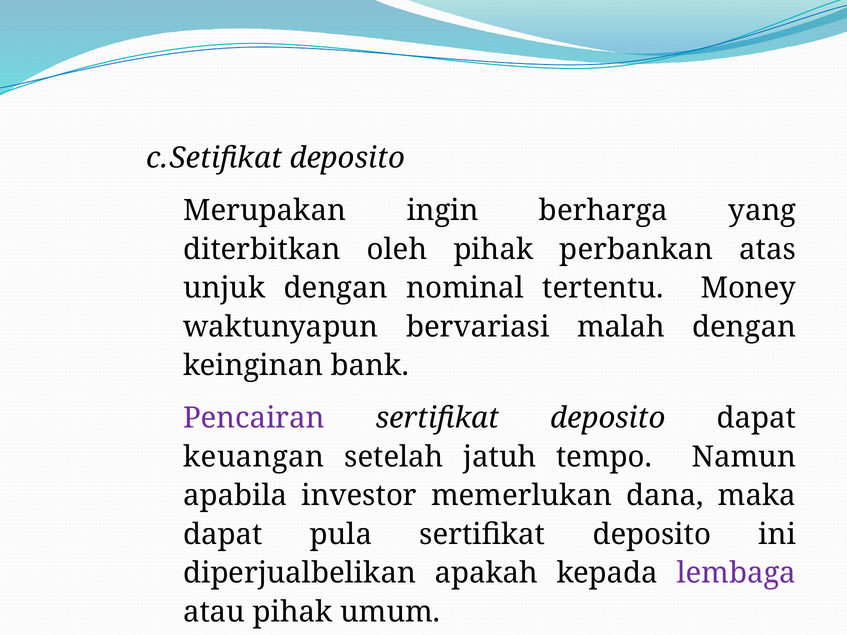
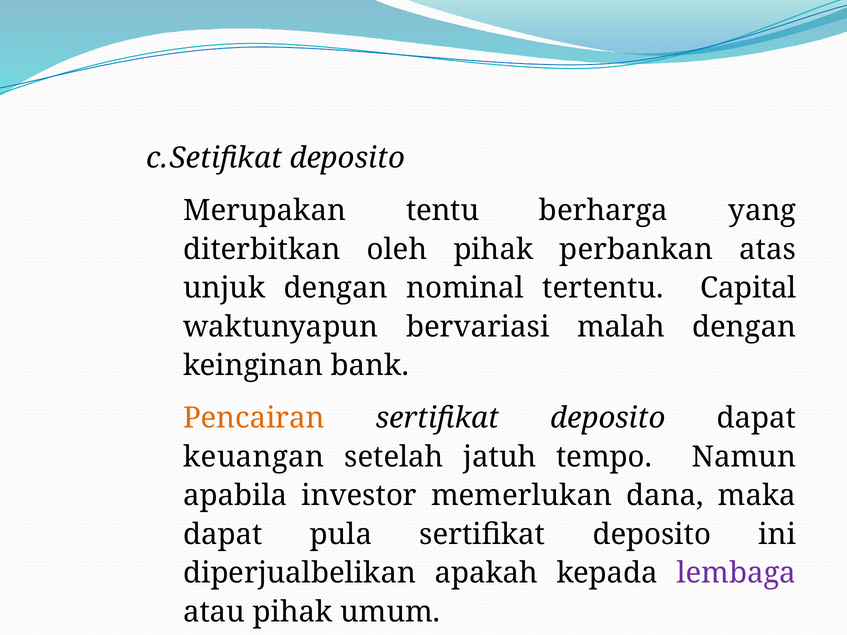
ingin: ingin -> tentu (443, 211)
Money: Money -> Capital (748, 288)
Pencairan colour: purple -> orange (254, 418)
